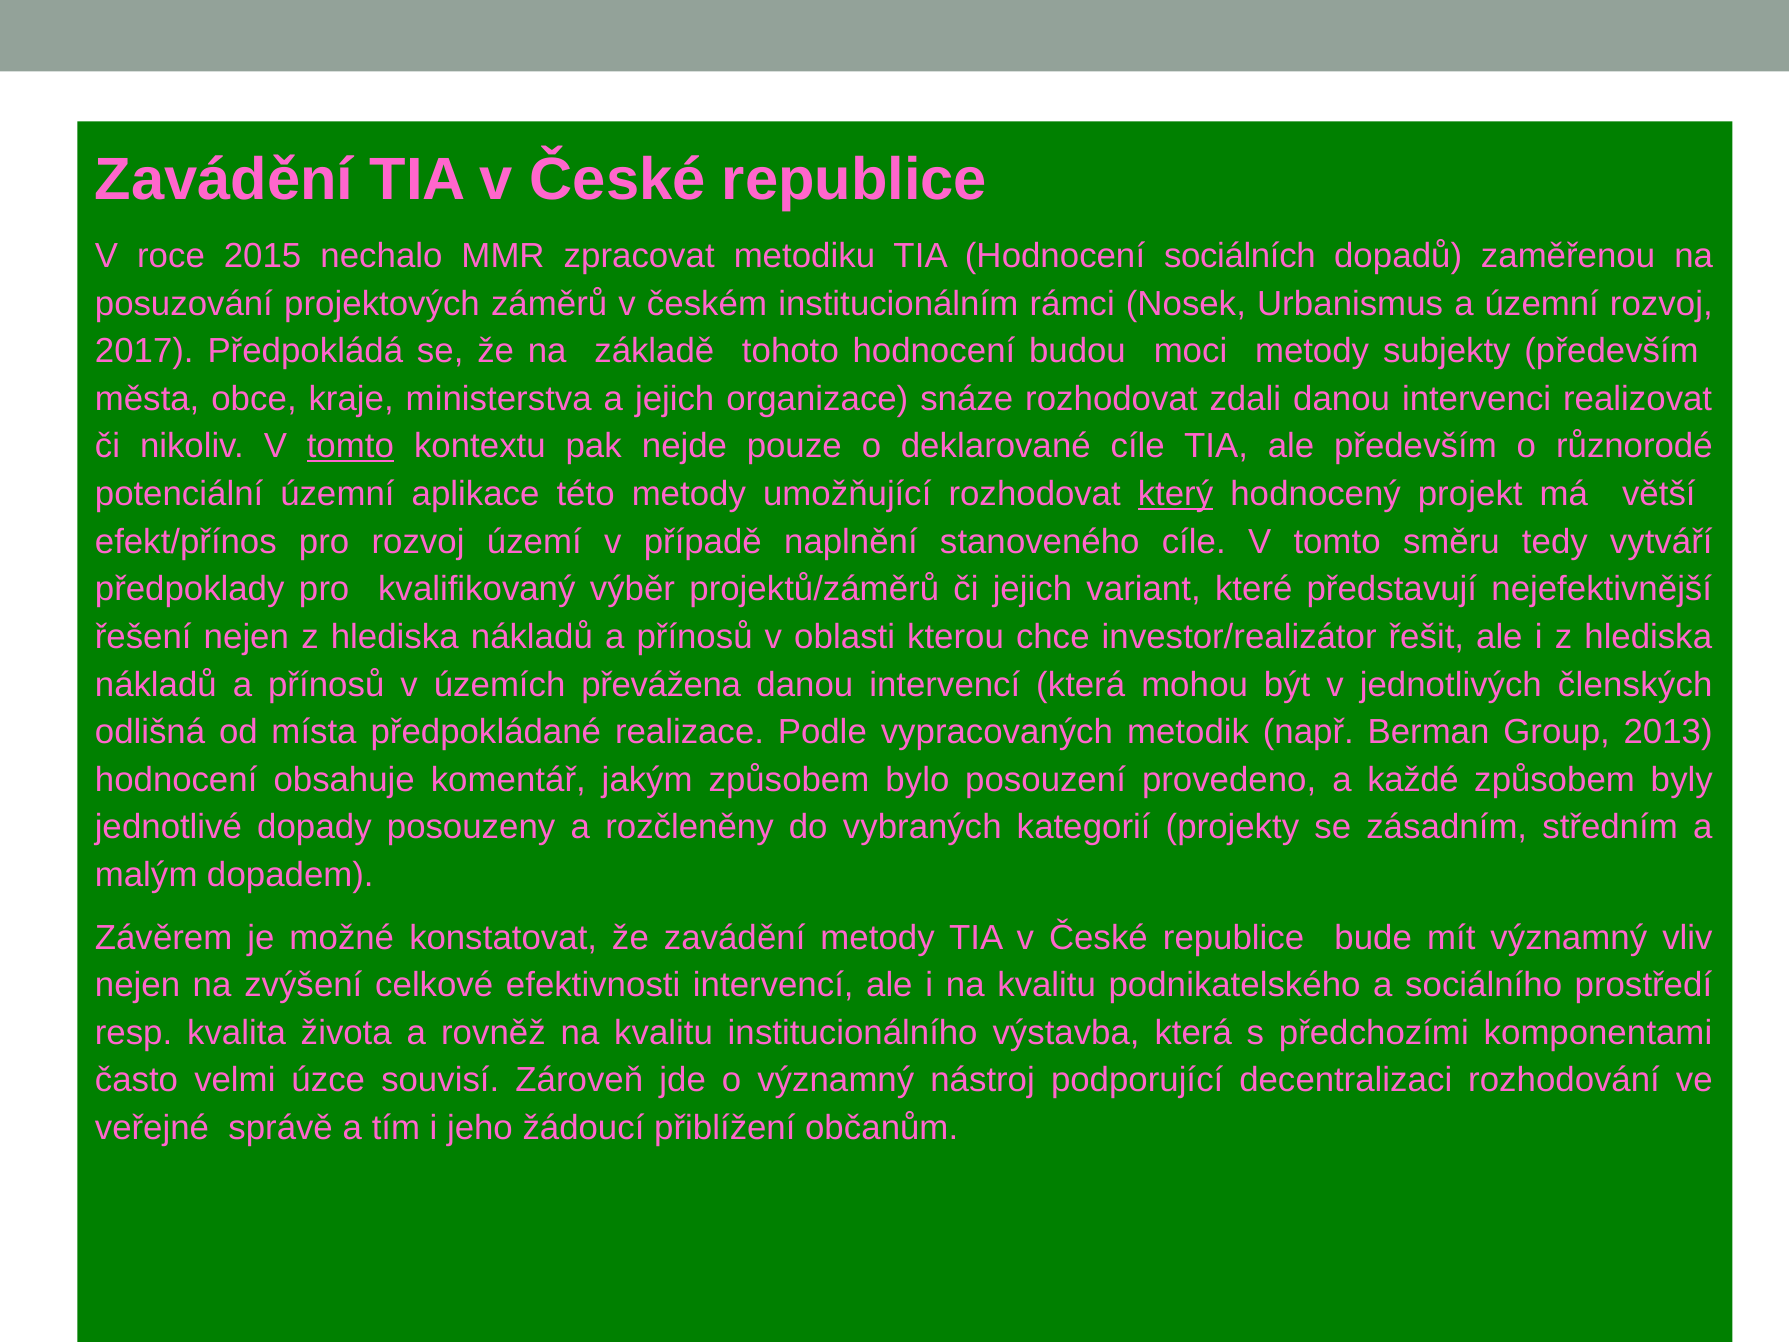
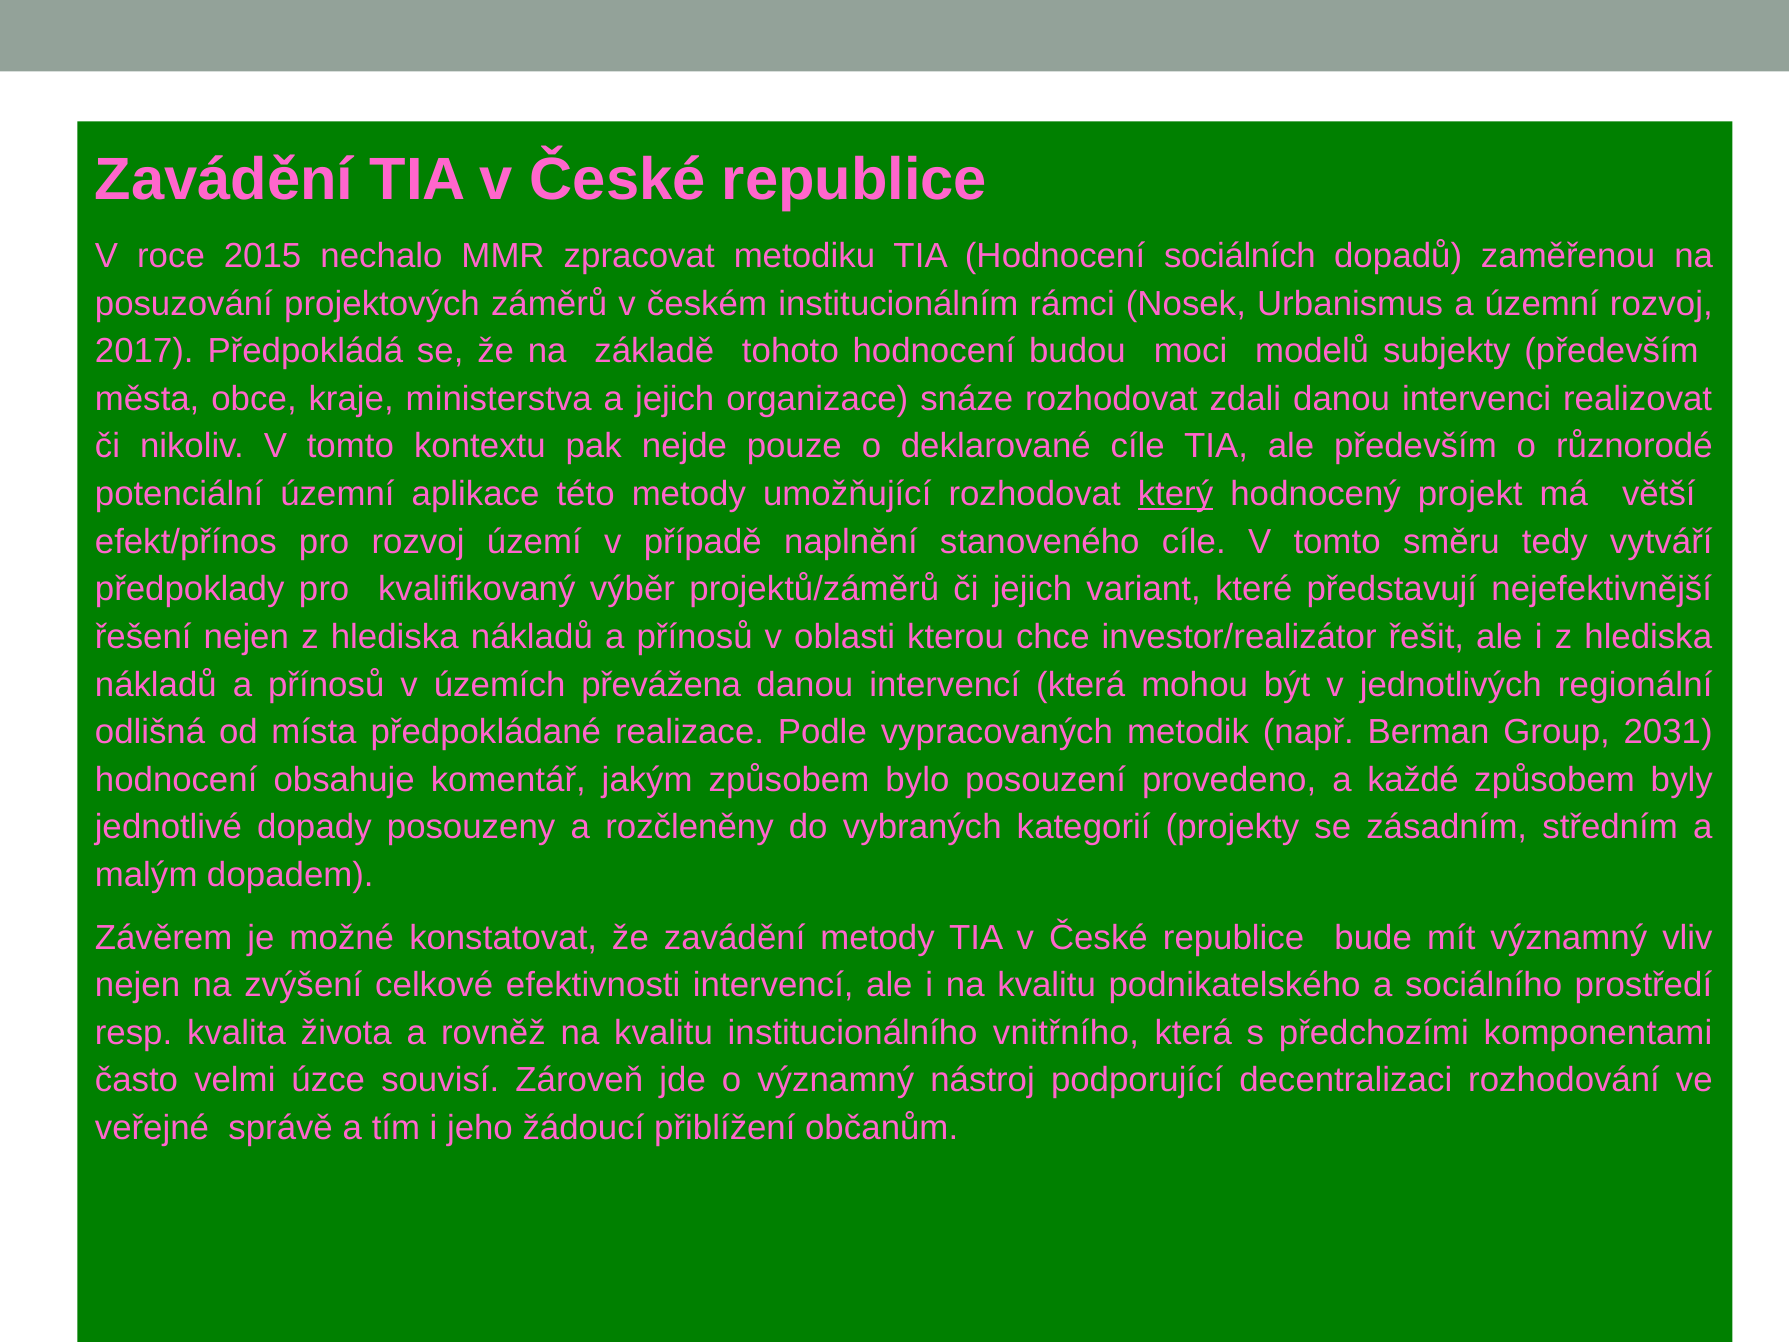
moci metody: metody -> modelů (1312, 351)
tomto underline: present -> none (350, 446)
členských: členských -> regionální (1635, 684)
2013: 2013 -> 2031 (1668, 732)
výstavba: výstavba -> vnitřního (1066, 1033)
